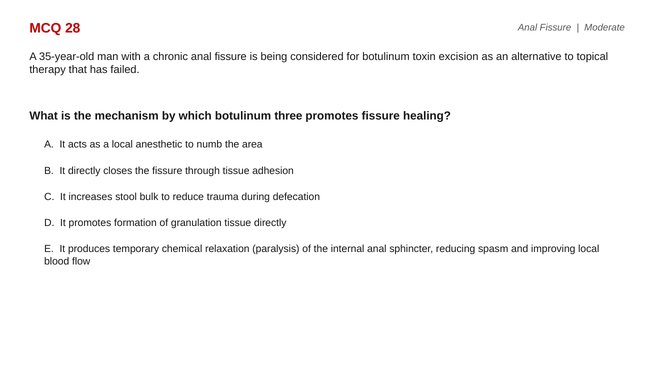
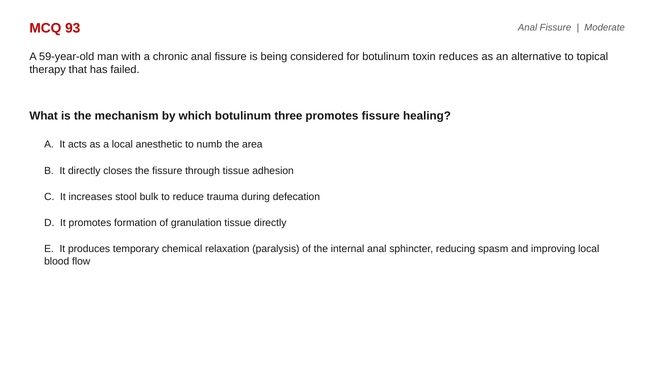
28: 28 -> 93 (73, 28)
35-year-old: 35-year-old -> 59-year-old (67, 56)
excision: excision -> reduces (459, 56)
